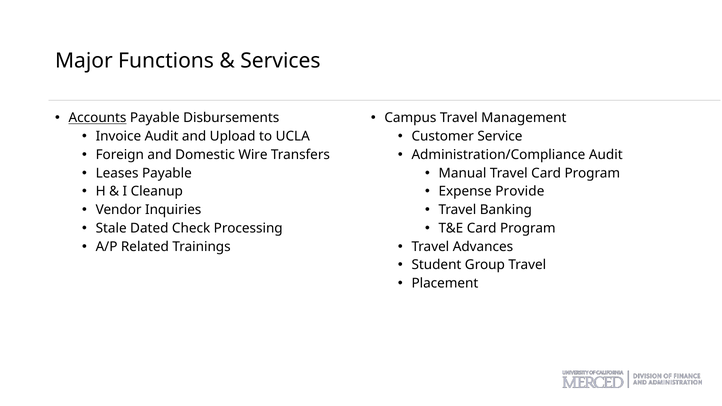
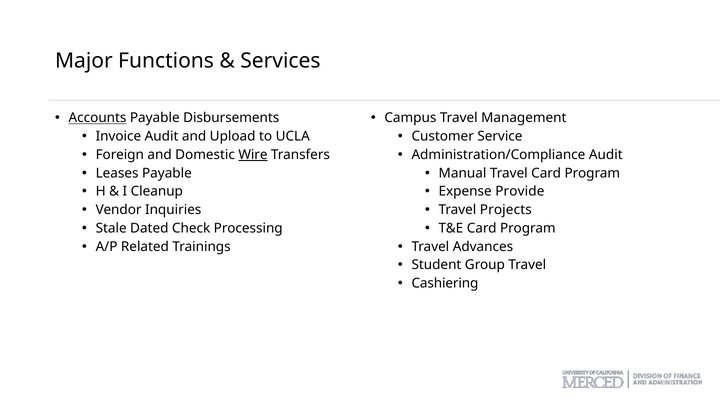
Wire underline: none -> present (253, 155)
Banking: Banking -> Projects (506, 210)
Placement: Placement -> Cashiering (445, 283)
